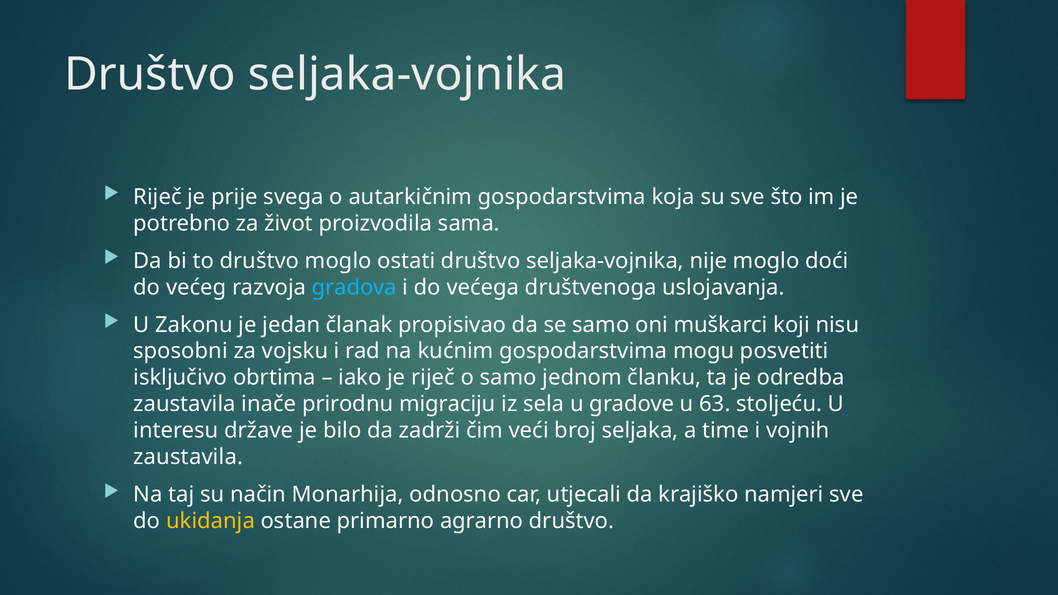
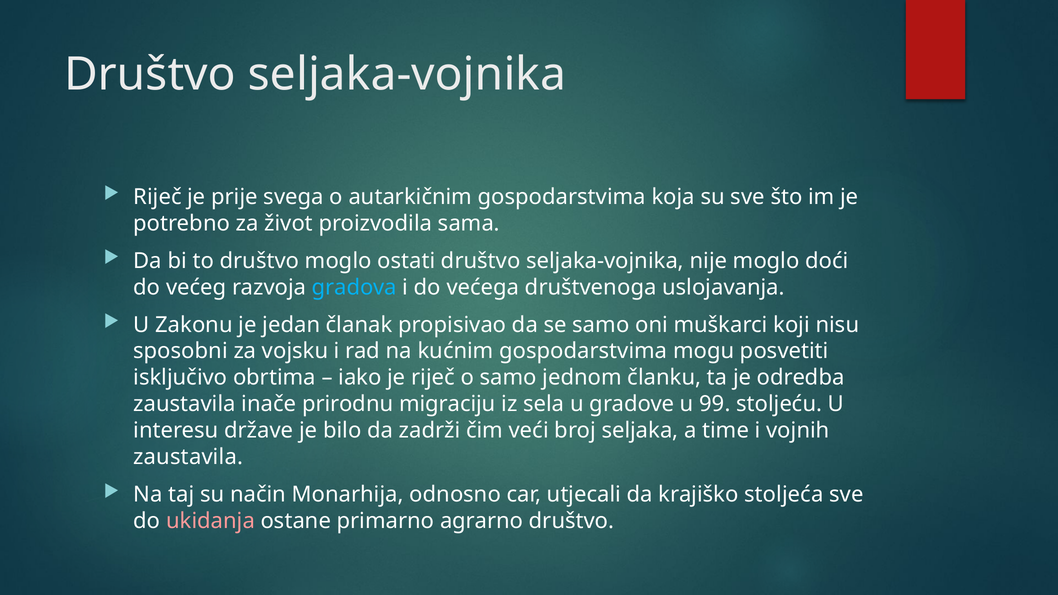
63: 63 -> 99 (715, 404)
namjeri: namjeri -> stoljeća (784, 495)
ukidanja colour: yellow -> pink (211, 521)
